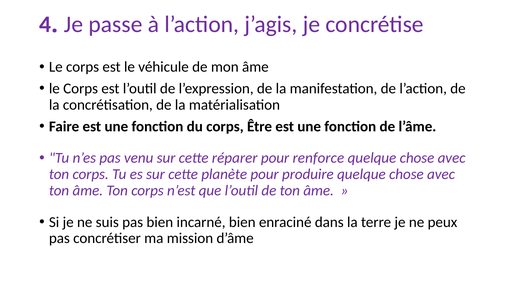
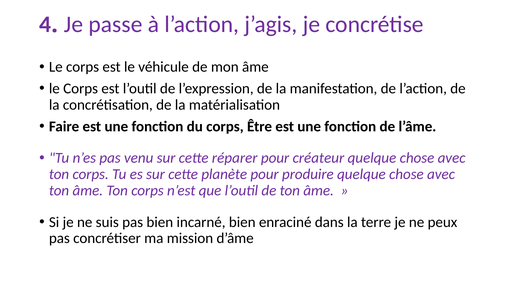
renforce: renforce -> créateur (318, 158)
